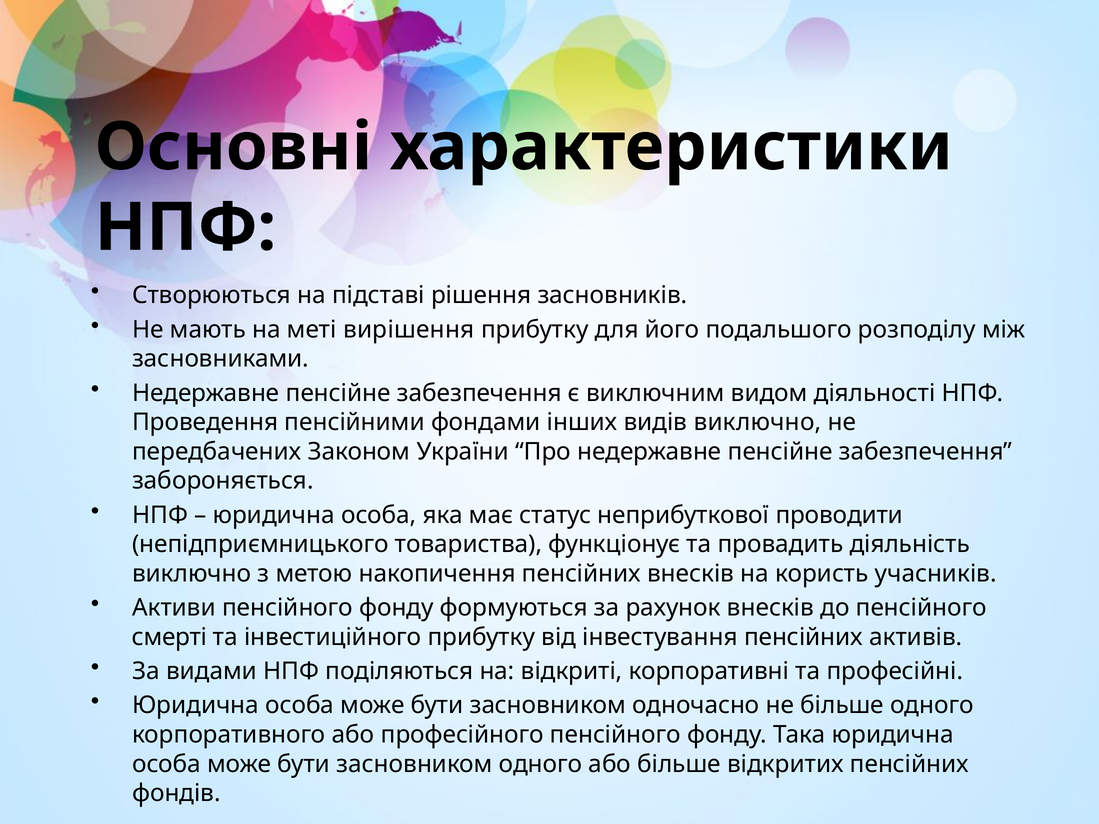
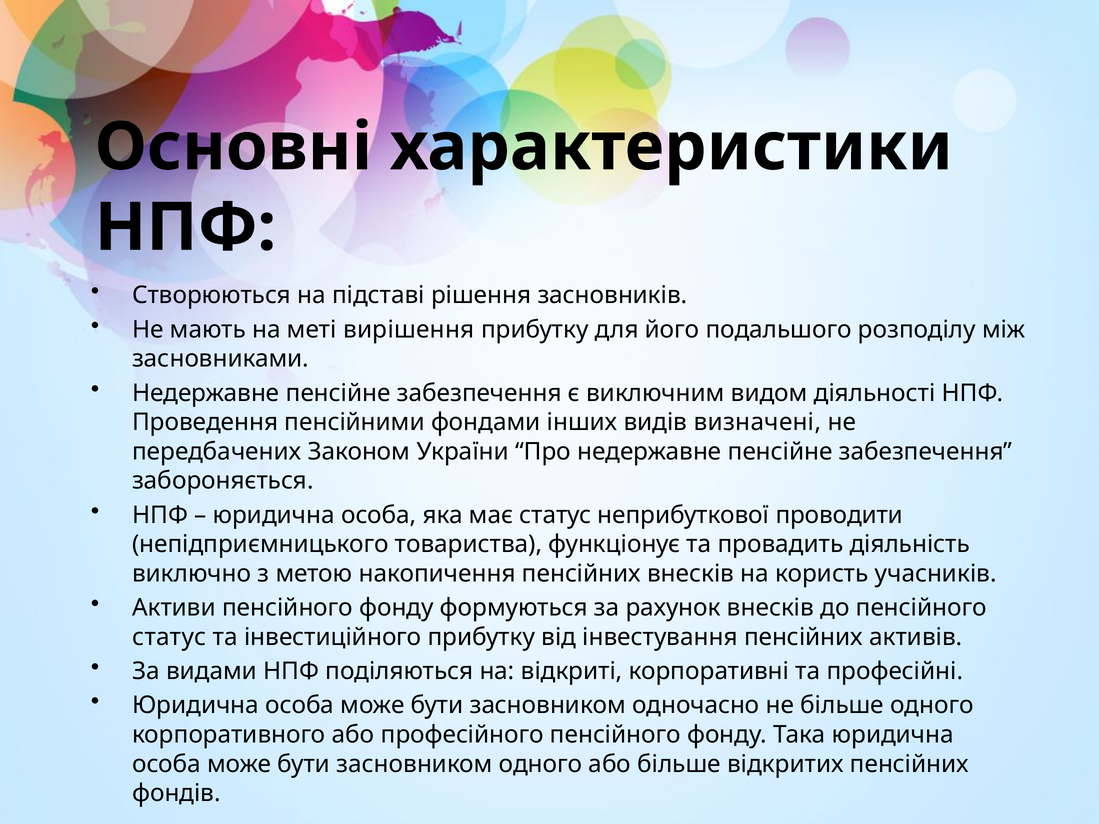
видів виключно: виключно -> визначені (757, 422)
смерті: смерті -> статус (169, 637)
